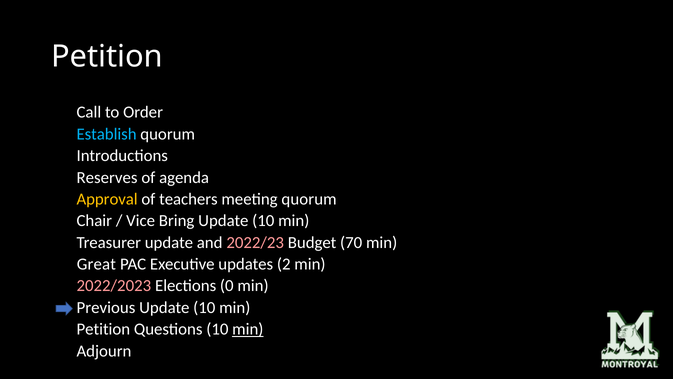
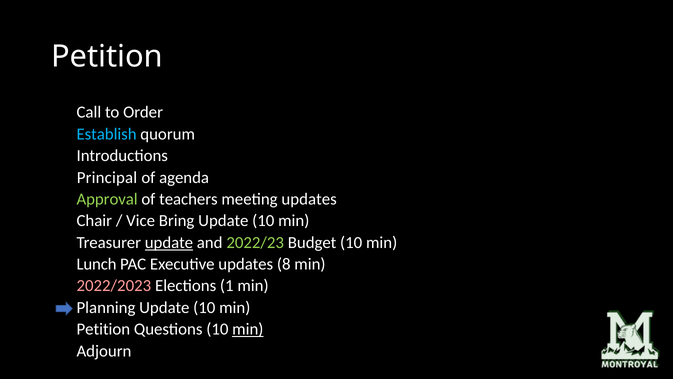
Reserves: Reserves -> Principal (107, 177)
Approval colour: yellow -> light green (107, 199)
meeting quorum: quorum -> updates (309, 199)
update underline: none -> present (169, 242)
2022/23 colour: pink -> light green (255, 242)
Budget 70: 70 -> 10 (351, 242)
Great: Great -> Lunch (97, 264)
2: 2 -> 8 (284, 264)
0: 0 -> 1 (227, 286)
Previous: Previous -> Planning (106, 307)
